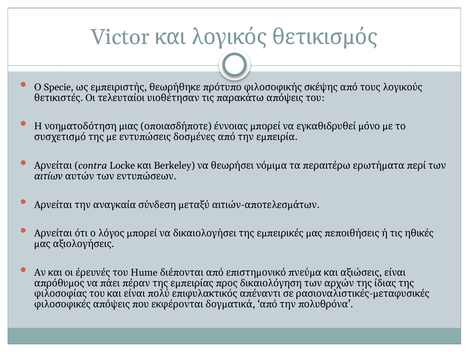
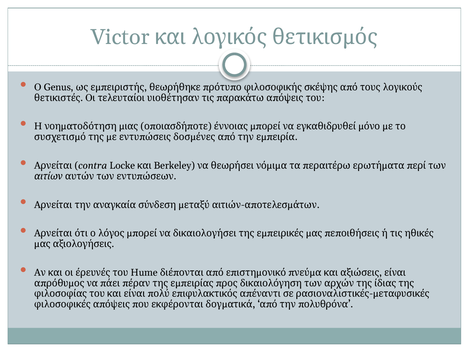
Specie: Specie -> Genus (59, 87)
